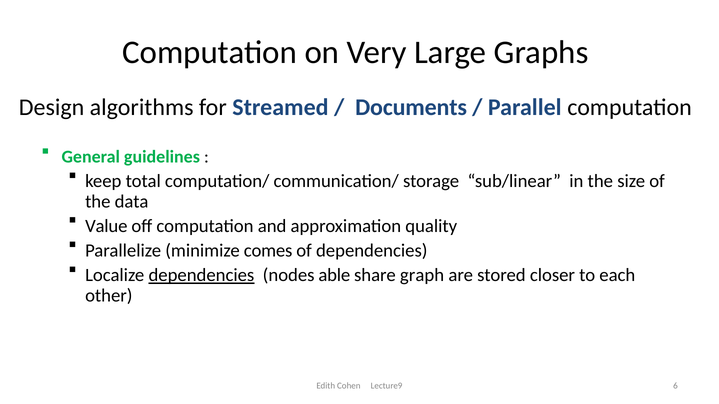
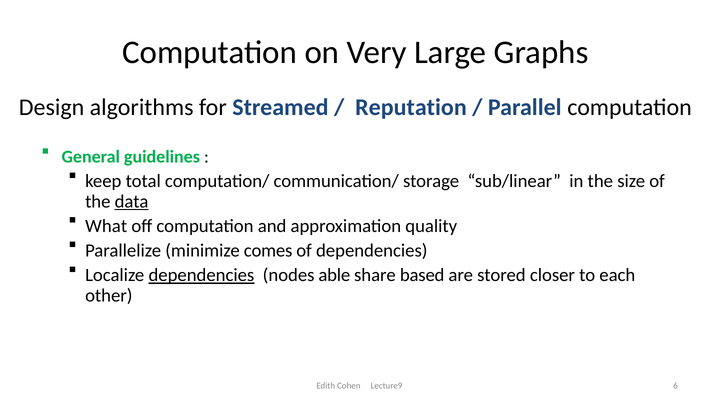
Documents: Documents -> Reputation (411, 107)
data underline: none -> present (132, 202)
Value: Value -> What (106, 226)
graph: graph -> based (422, 276)
